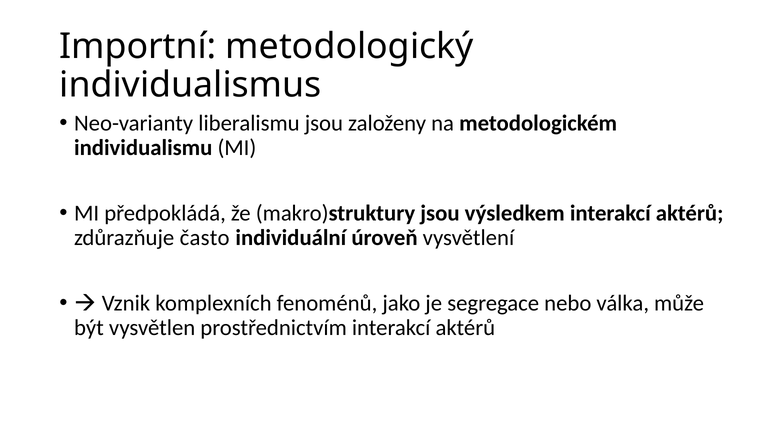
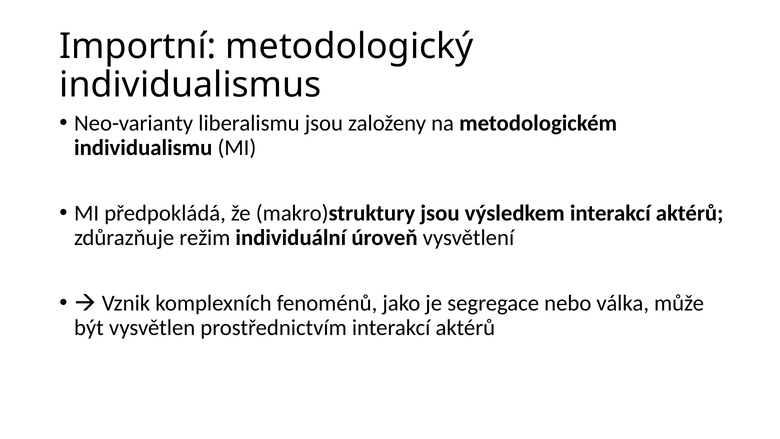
často: často -> režim (205, 238)
